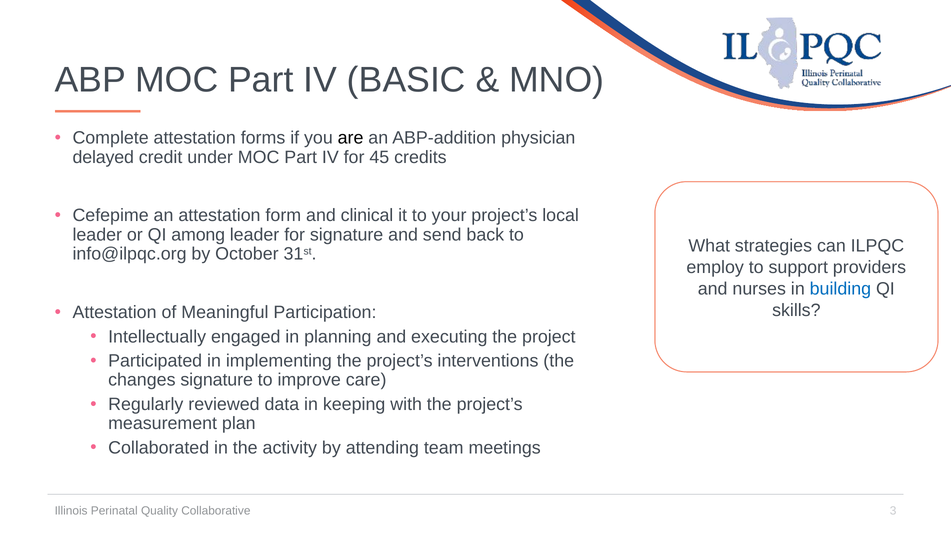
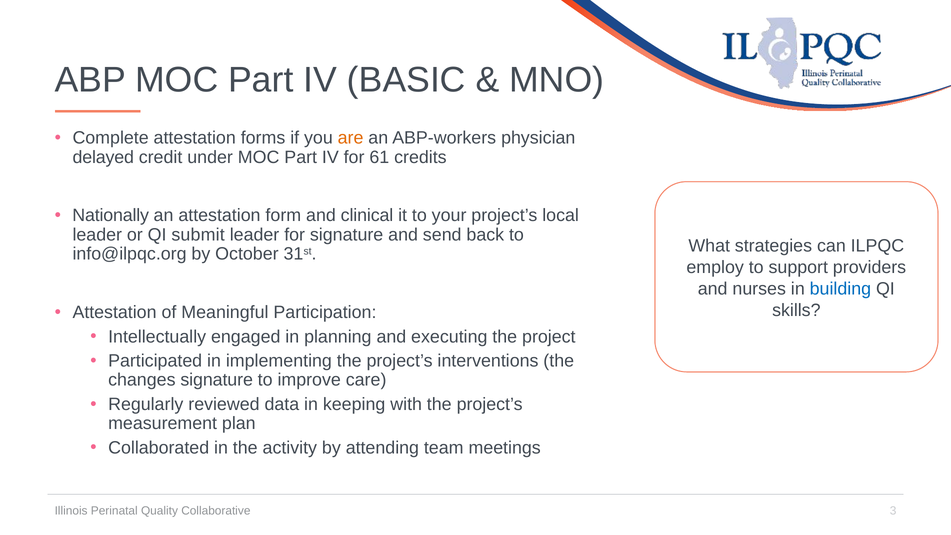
are colour: black -> orange (351, 138)
ABP-addition: ABP-addition -> ABP-workers (444, 138)
45: 45 -> 61 (379, 157)
Cefepime: Cefepime -> Nationally (111, 216)
among: among -> submit (198, 235)
